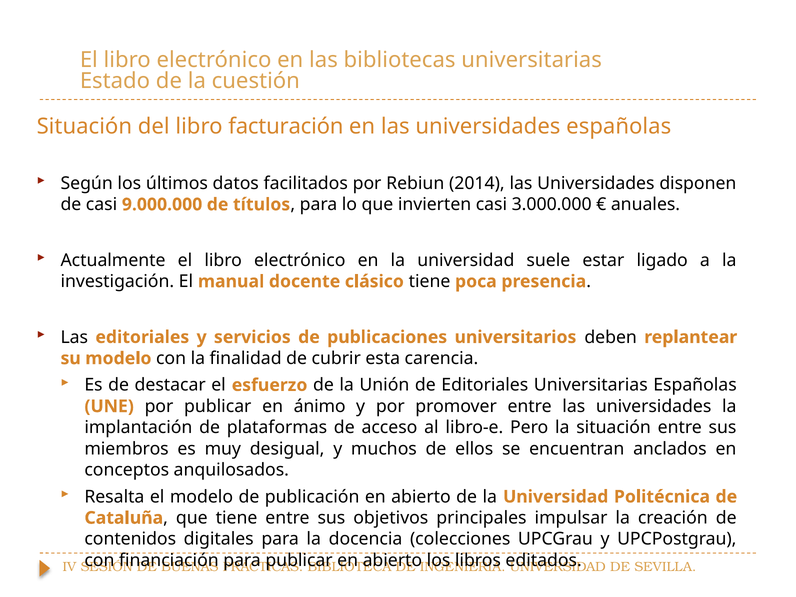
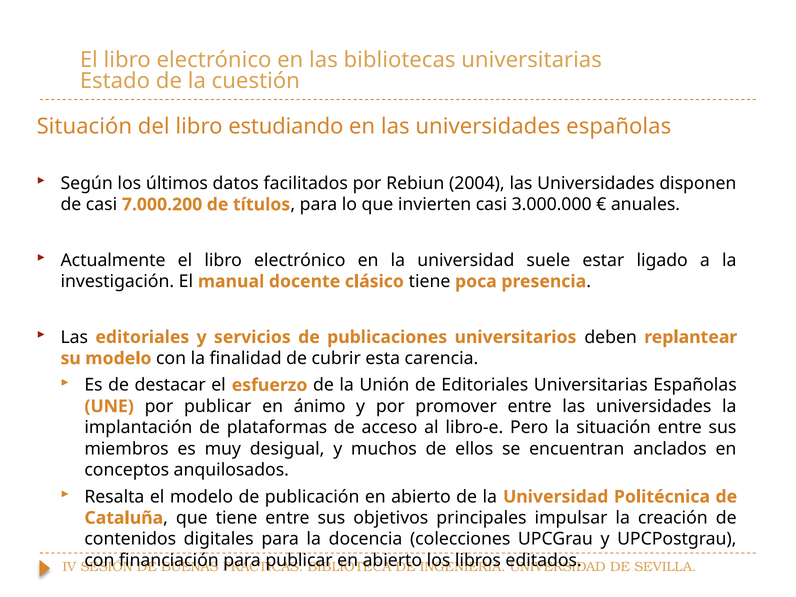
facturación: facturación -> estudiando (286, 127)
2014: 2014 -> 2004 (477, 183)
9.000.000: 9.000.000 -> 7.000.200 (162, 205)
